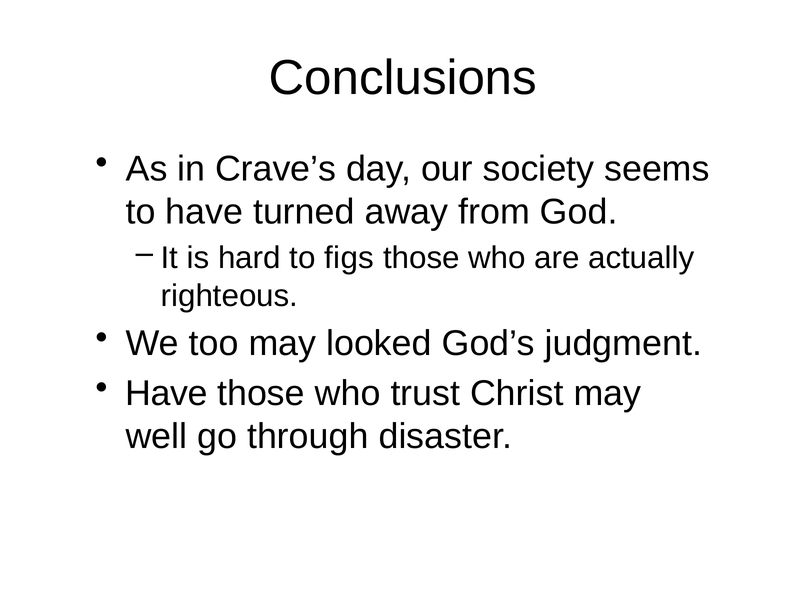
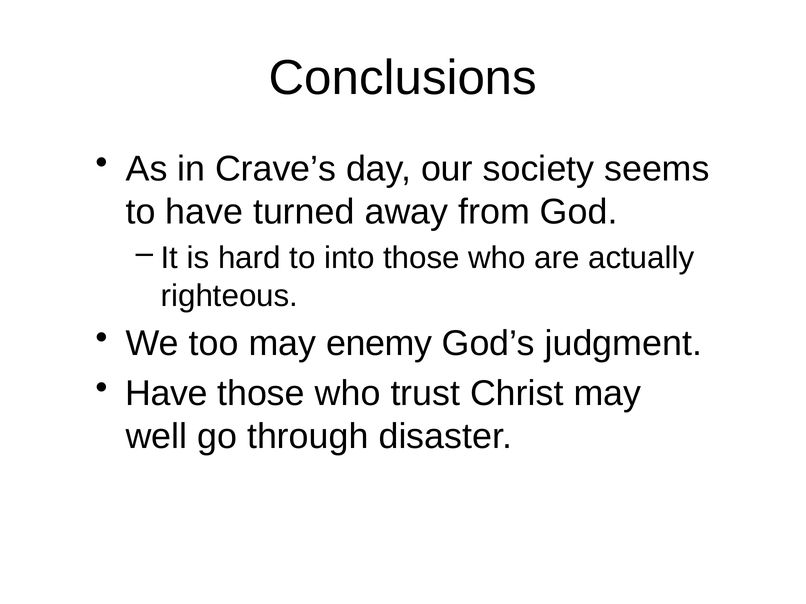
figs: figs -> into (349, 258)
looked: looked -> enemy (379, 344)
